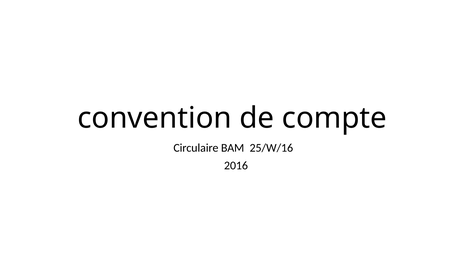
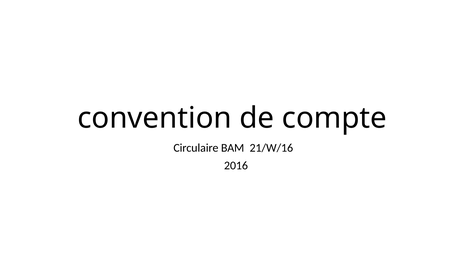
25/W/16: 25/W/16 -> 21/W/16 (271, 148)
